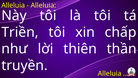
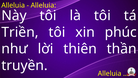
chấp: chấp -> phúc (121, 32)
